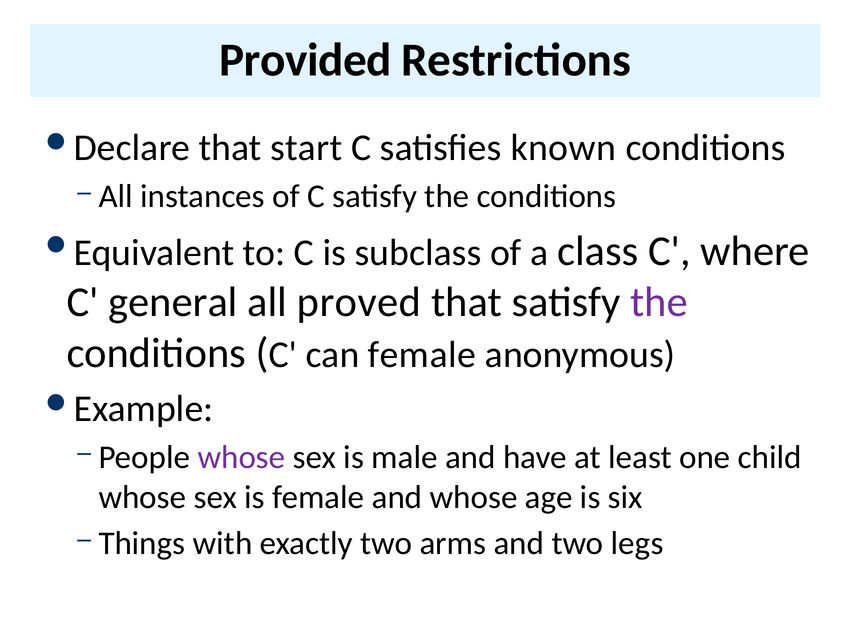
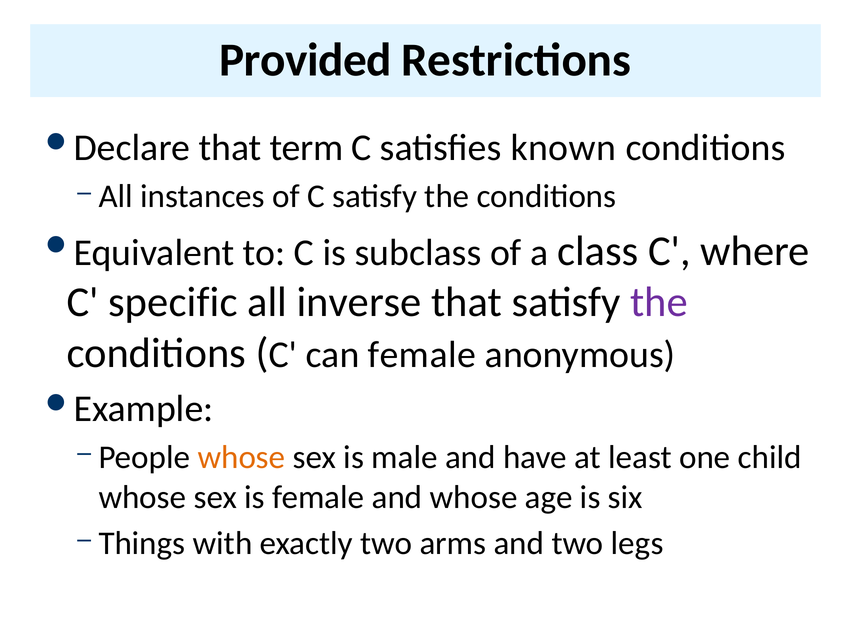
start: start -> term (306, 148)
general: general -> specific (173, 302)
proved: proved -> inverse (359, 302)
whose colour: purple -> orange (241, 458)
